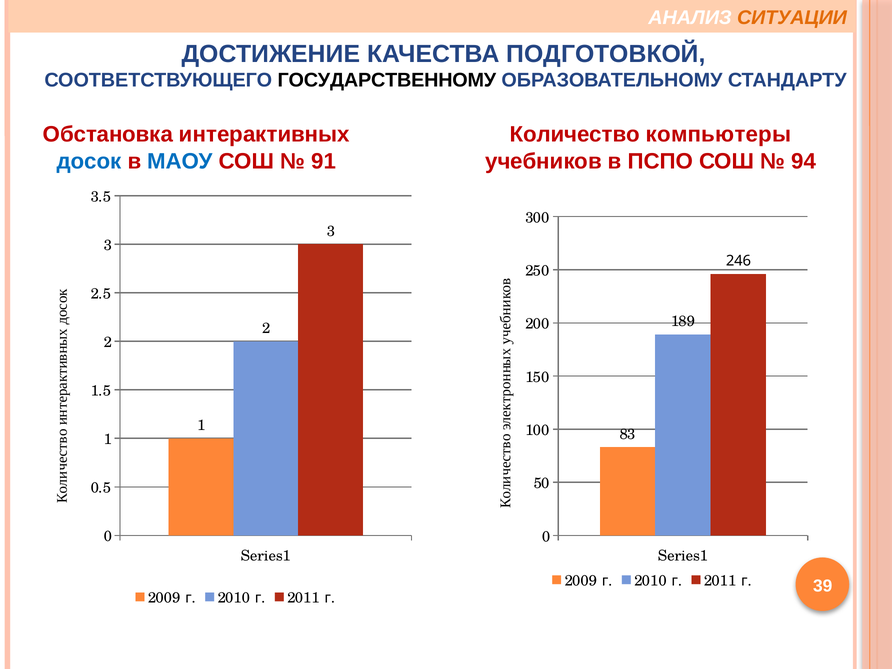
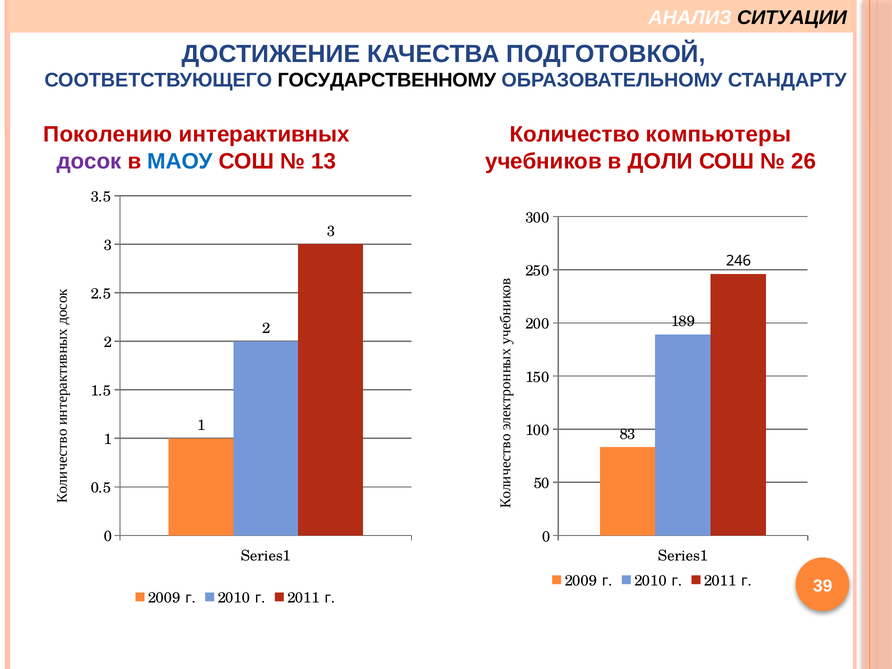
СИТУАЦИИ colour: orange -> black (792, 18)
Обстановка: Обстановка -> Поколению (108, 135)
досок colour: blue -> purple (89, 161)
91: 91 -> 13 (324, 161)
ПСПО: ПСПО -> ДОЛИ (660, 161)
94: 94 -> 26 (804, 161)
